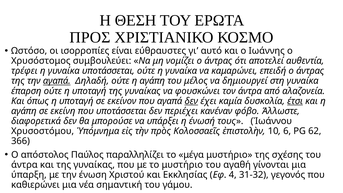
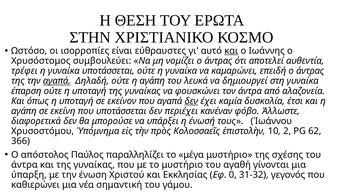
ΠΡΟΣ: ΠΡΟΣ -> ΣΤΗΝ (90, 37)
και underline: none -> present (231, 51)
μέλος: μέλος -> λευκά (196, 81)
έτσι underline: present -> none (295, 101)
6: 6 -> 2 (287, 131)
4: 4 -> 0 (233, 175)
